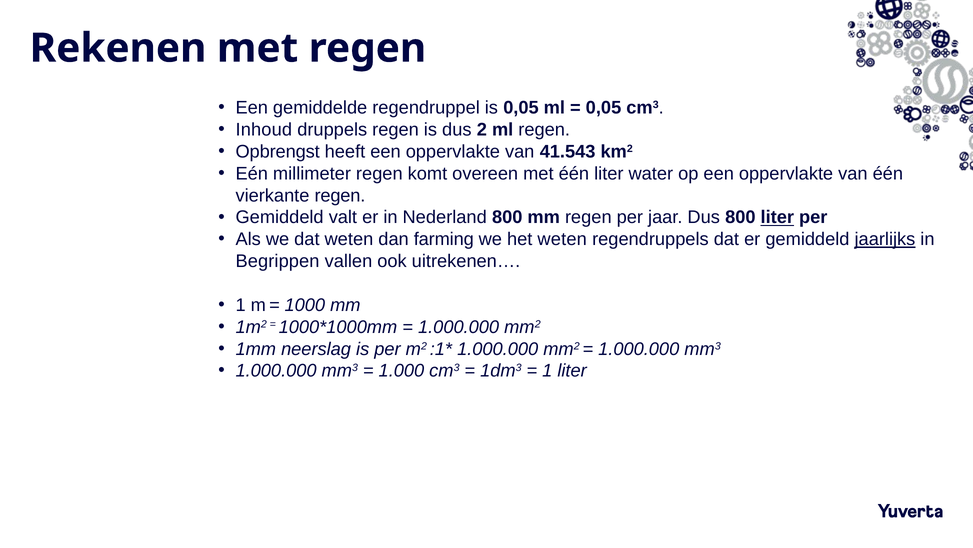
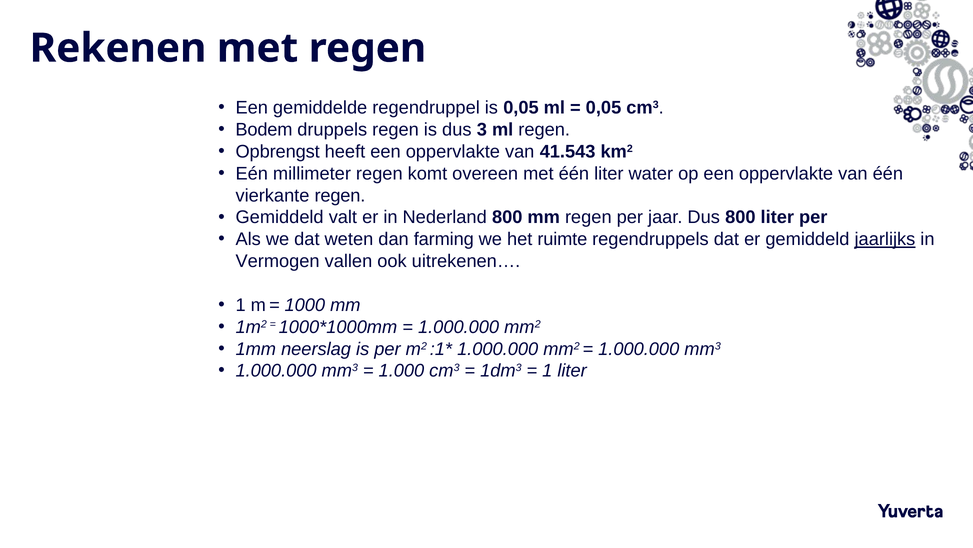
Inhoud: Inhoud -> Bodem (264, 130)
2: 2 -> 3 (482, 130)
liter underline: present -> none (777, 217)
het weten: weten -> ruimte (562, 239)
Begrippen: Begrippen -> Vermogen (278, 261)
